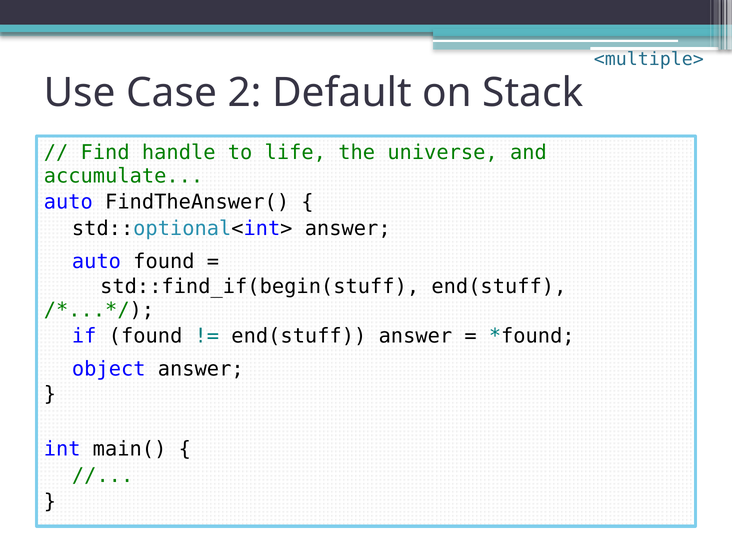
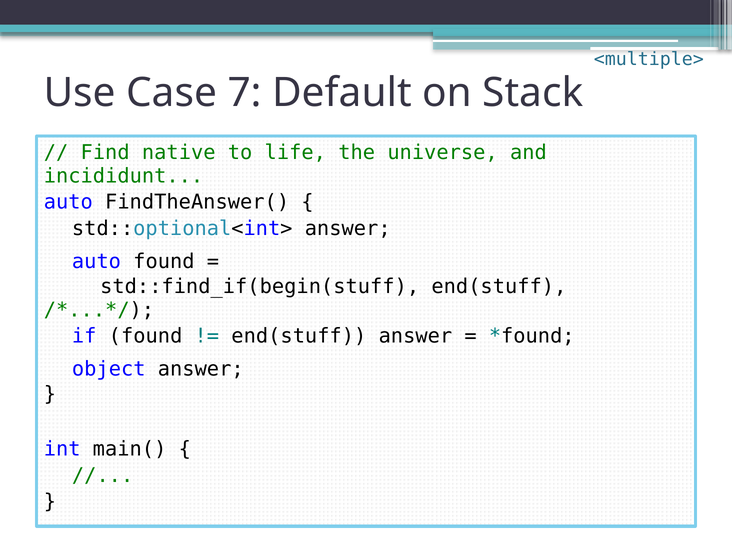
2: 2 -> 7 (245, 93)
handle: handle -> native (179, 152)
accumulate: accumulate -> incididunt (124, 176)
